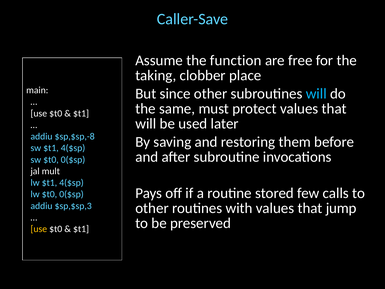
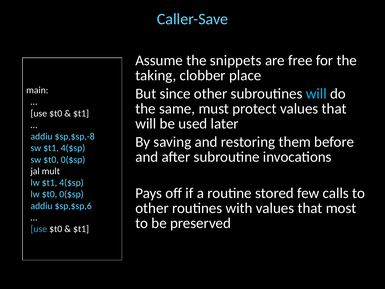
function: function -> snippets (236, 60)
$sp,$sp,3: $sp,$sp,3 -> $sp,$sp,6 (73, 206)
jump: jump -> most (341, 208)
use colour: yellow -> light blue (39, 229)
